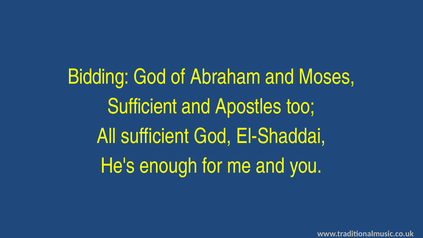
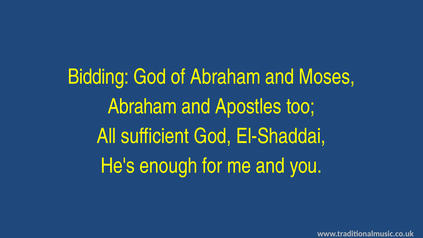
Sufficient: Sufficient -> Abraham (142, 106)
